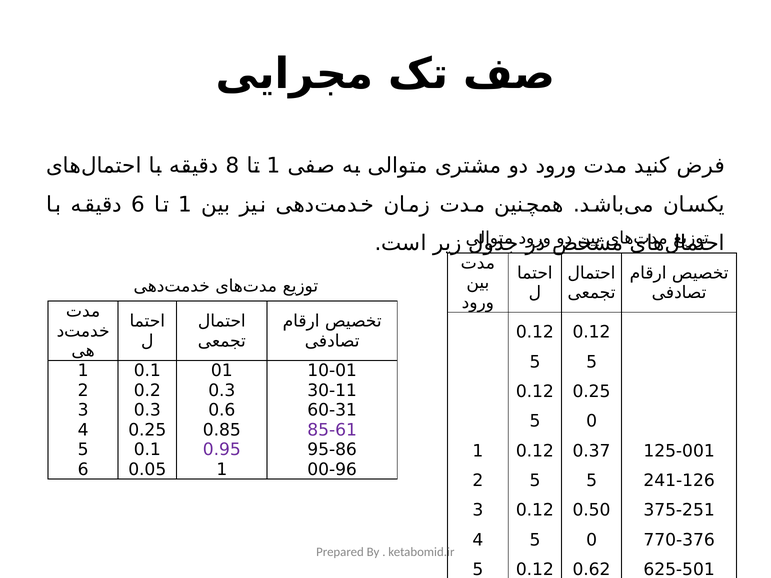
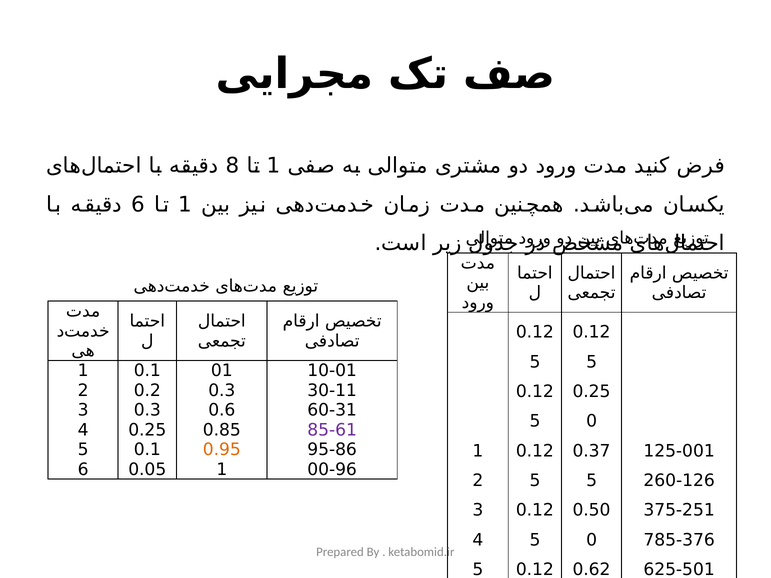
0.95 colour: purple -> orange (222, 450)
241-126: 241-126 -> 260-126 (679, 481)
770-376: 770-376 -> 785-376 (679, 540)
